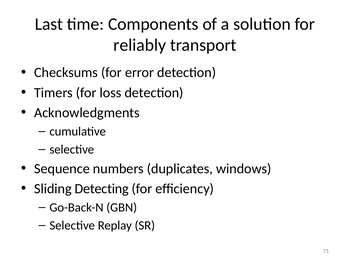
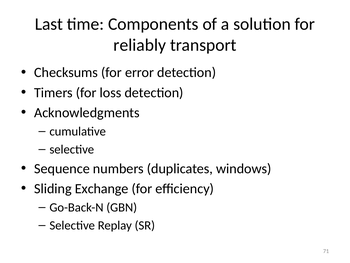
Detecting: Detecting -> Exchange (102, 188)
